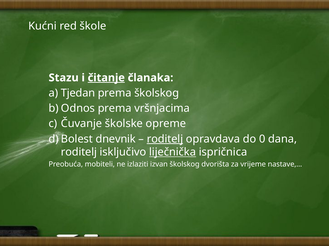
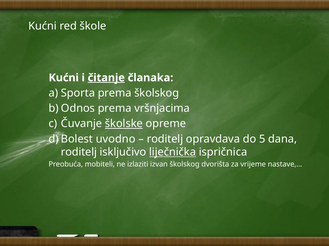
Stazu: Stazu -> Kućni (64, 78)
Tjedan: Tjedan -> Sporta (78, 93)
školske underline: none -> present (124, 124)
dnevnik: dnevnik -> uvodno (116, 139)
roditelj underline: present -> none (165, 139)
0: 0 -> 5 (262, 139)
